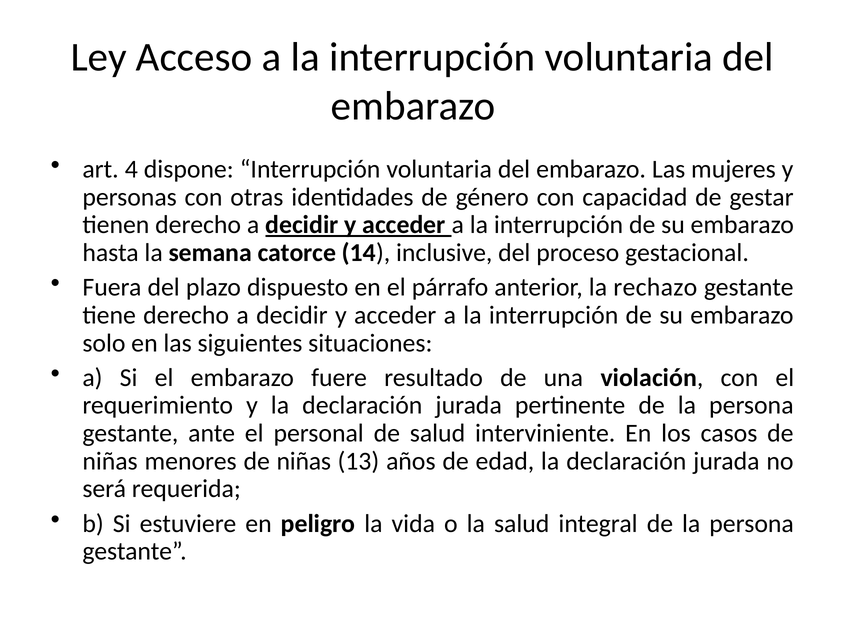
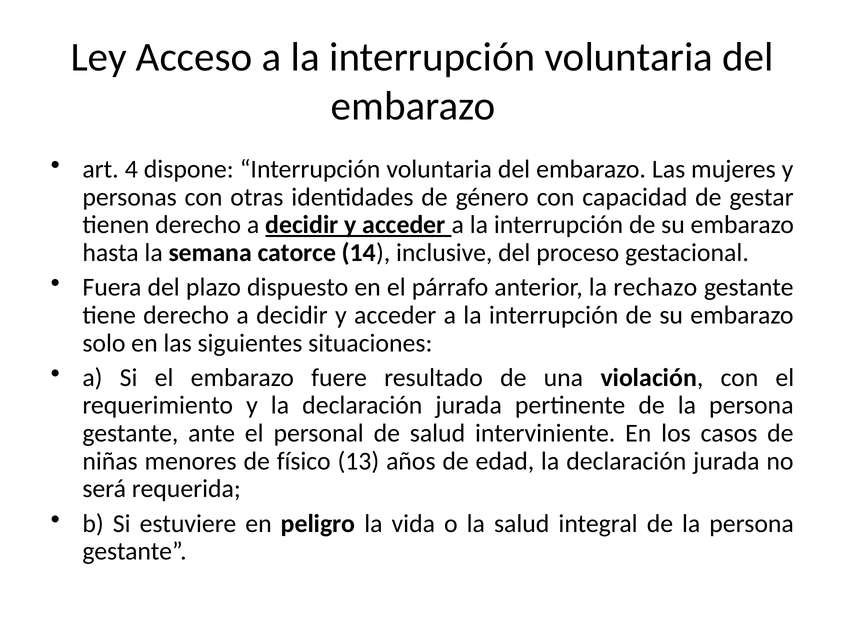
menores de niñas: niñas -> físico (304, 462)
